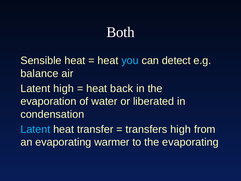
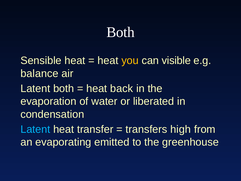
you colour: light blue -> yellow (130, 61)
detect: detect -> visible (176, 61)
Latent high: high -> both (64, 88)
warmer: warmer -> emitted (112, 142)
the evaporating: evaporating -> greenhouse (191, 142)
